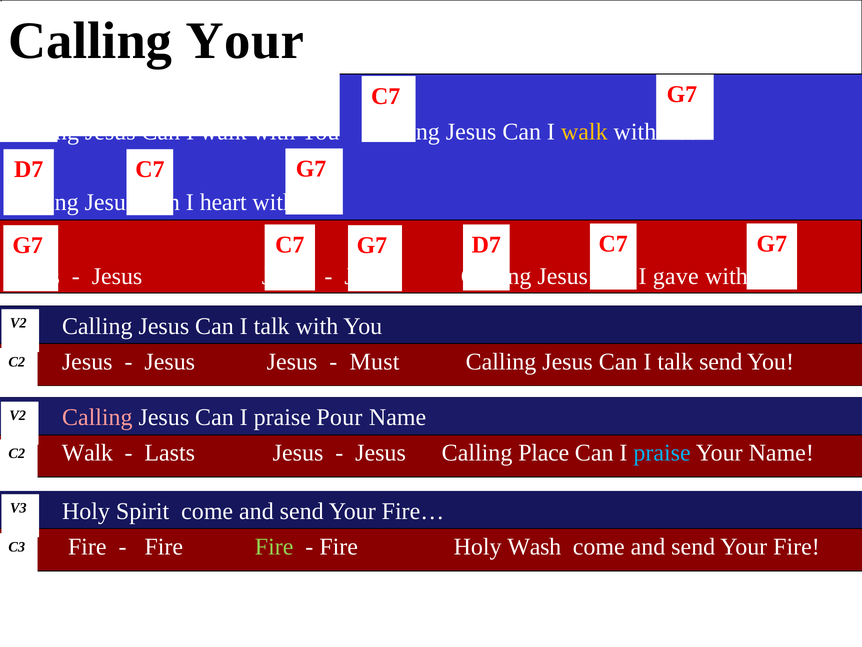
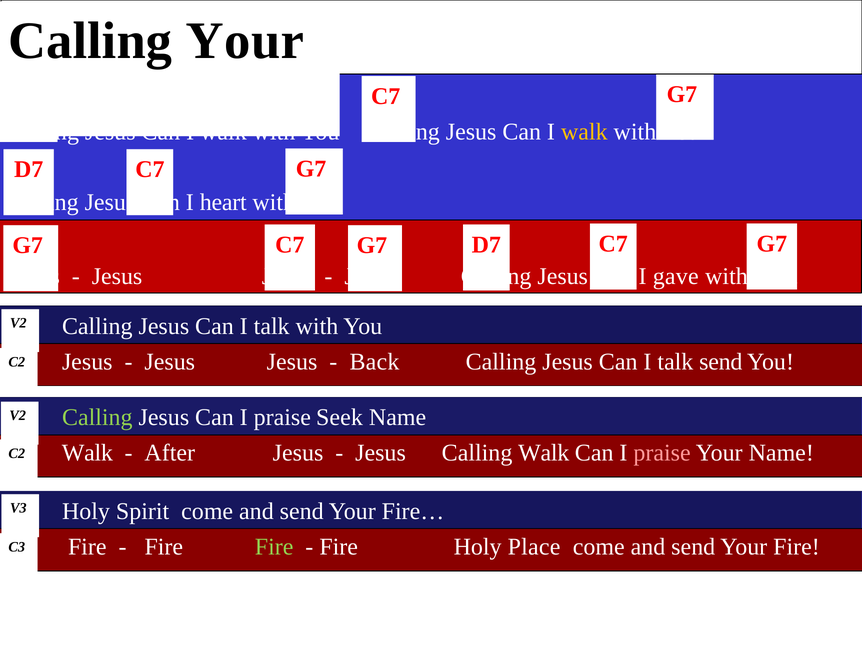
Must: Must -> Back (374, 361)
Calling colour: pink -> light green (97, 417)
Pour: Pour -> Seek (339, 417)
Lasts: Lasts -> After (170, 453)
Calling Place: Place -> Walk (544, 453)
praise colour: light blue -> pink (662, 453)
Wash: Wash -> Place (534, 546)
